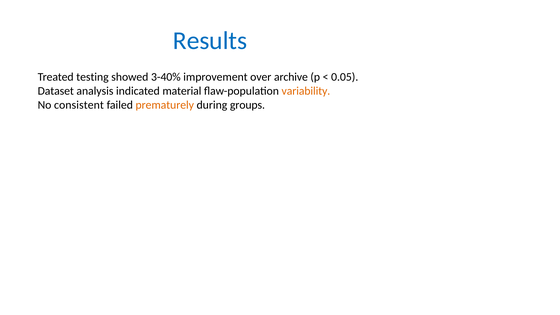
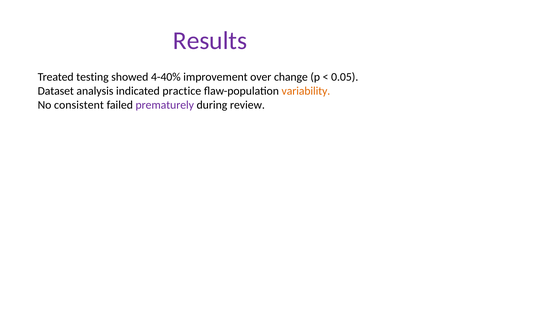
Results colour: blue -> purple (210, 41)
3-40%: 3-40% -> 4-40% (166, 77)
archive: archive -> change (291, 77)
material: material -> practice (182, 91)
prematurely colour: orange -> purple (165, 105)
groups: groups -> review (247, 105)
